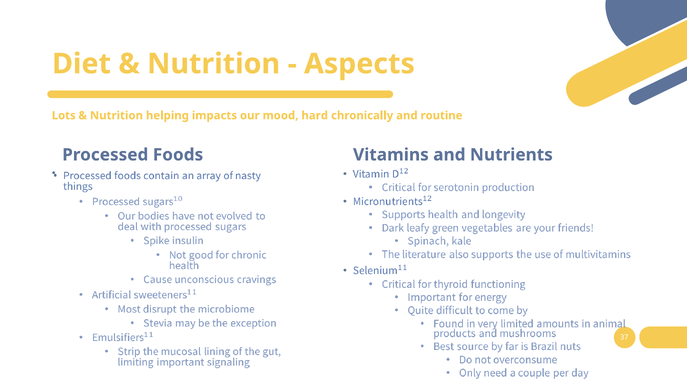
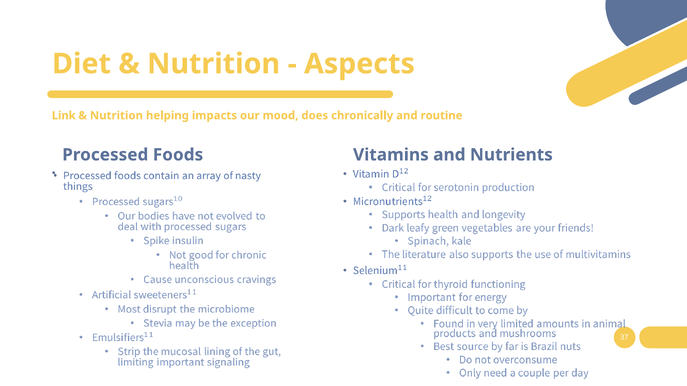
Lots: Lots -> Link (64, 116)
hard: hard -> does (315, 116)
